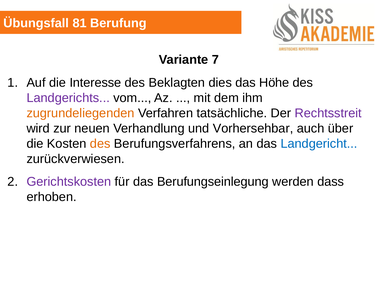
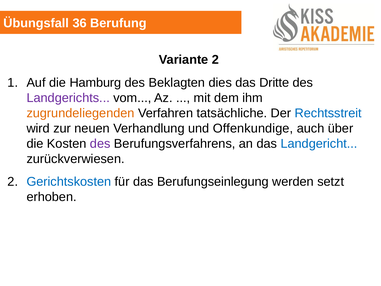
81: 81 -> 36 (80, 23)
Variante 7: 7 -> 2 (215, 60)
Interesse: Interesse -> Hamburg (95, 82)
Höhe: Höhe -> Dritte (274, 82)
Rechtsstreit colour: purple -> blue (328, 113)
Vorhersehbar: Vorhersehbar -> Offenkundige (253, 128)
des colour: orange -> purple (100, 143)
Gerichtskosten colour: purple -> blue (69, 182)
dass: dass -> setzt (331, 182)
